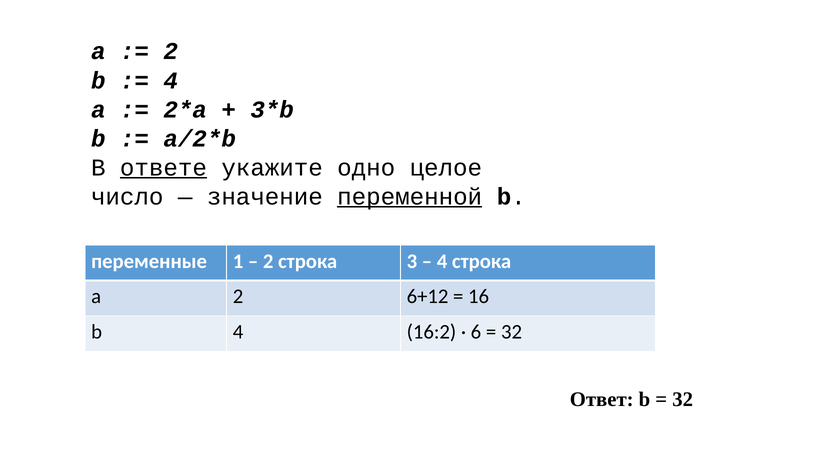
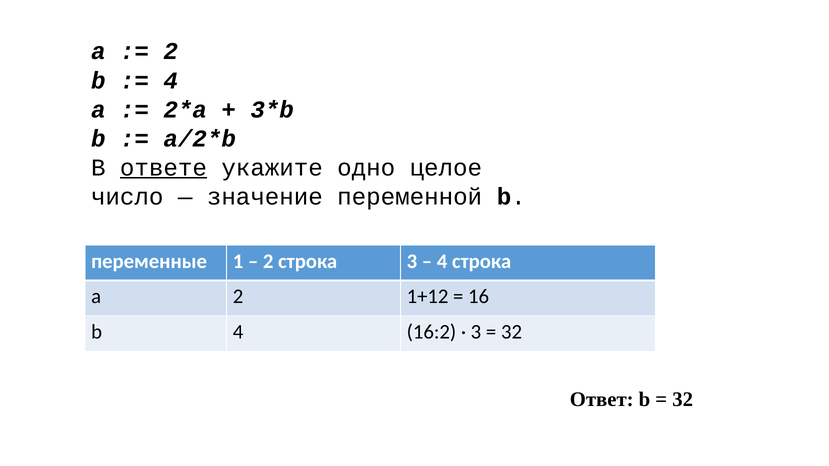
переменной underline: present -> none (410, 197)
6+12: 6+12 -> 1+12 (428, 297)
6: 6 -> 3 (476, 332)
